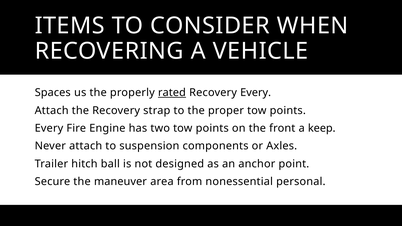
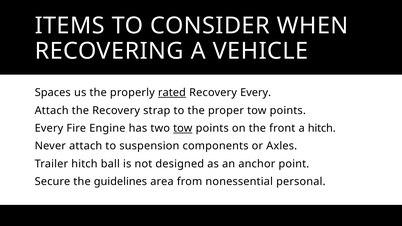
tow underline: none -> present (183, 128)
a keep: keep -> hitch (322, 128)
maneuver: maneuver -> guidelines (120, 182)
